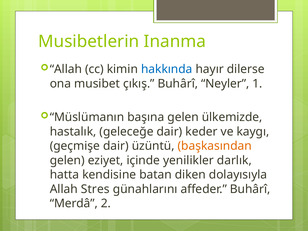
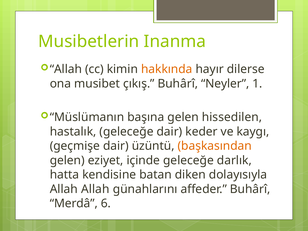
hakkında colour: blue -> orange (167, 69)
ülkemizde: ülkemizde -> hissedilen (232, 117)
içinde yenilikler: yenilikler -> geleceğe (188, 160)
Allah Stres: Stres -> Allah (95, 189)
2: 2 -> 6 (106, 204)
